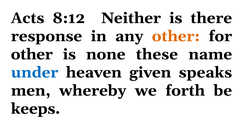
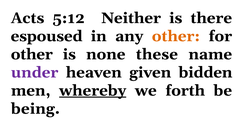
8:12: 8:12 -> 5:12 (69, 18)
response: response -> espoused (47, 36)
under colour: blue -> purple (35, 73)
speaks: speaks -> bidden (205, 73)
whereby underline: none -> present (93, 91)
keeps: keeps -> being (35, 109)
